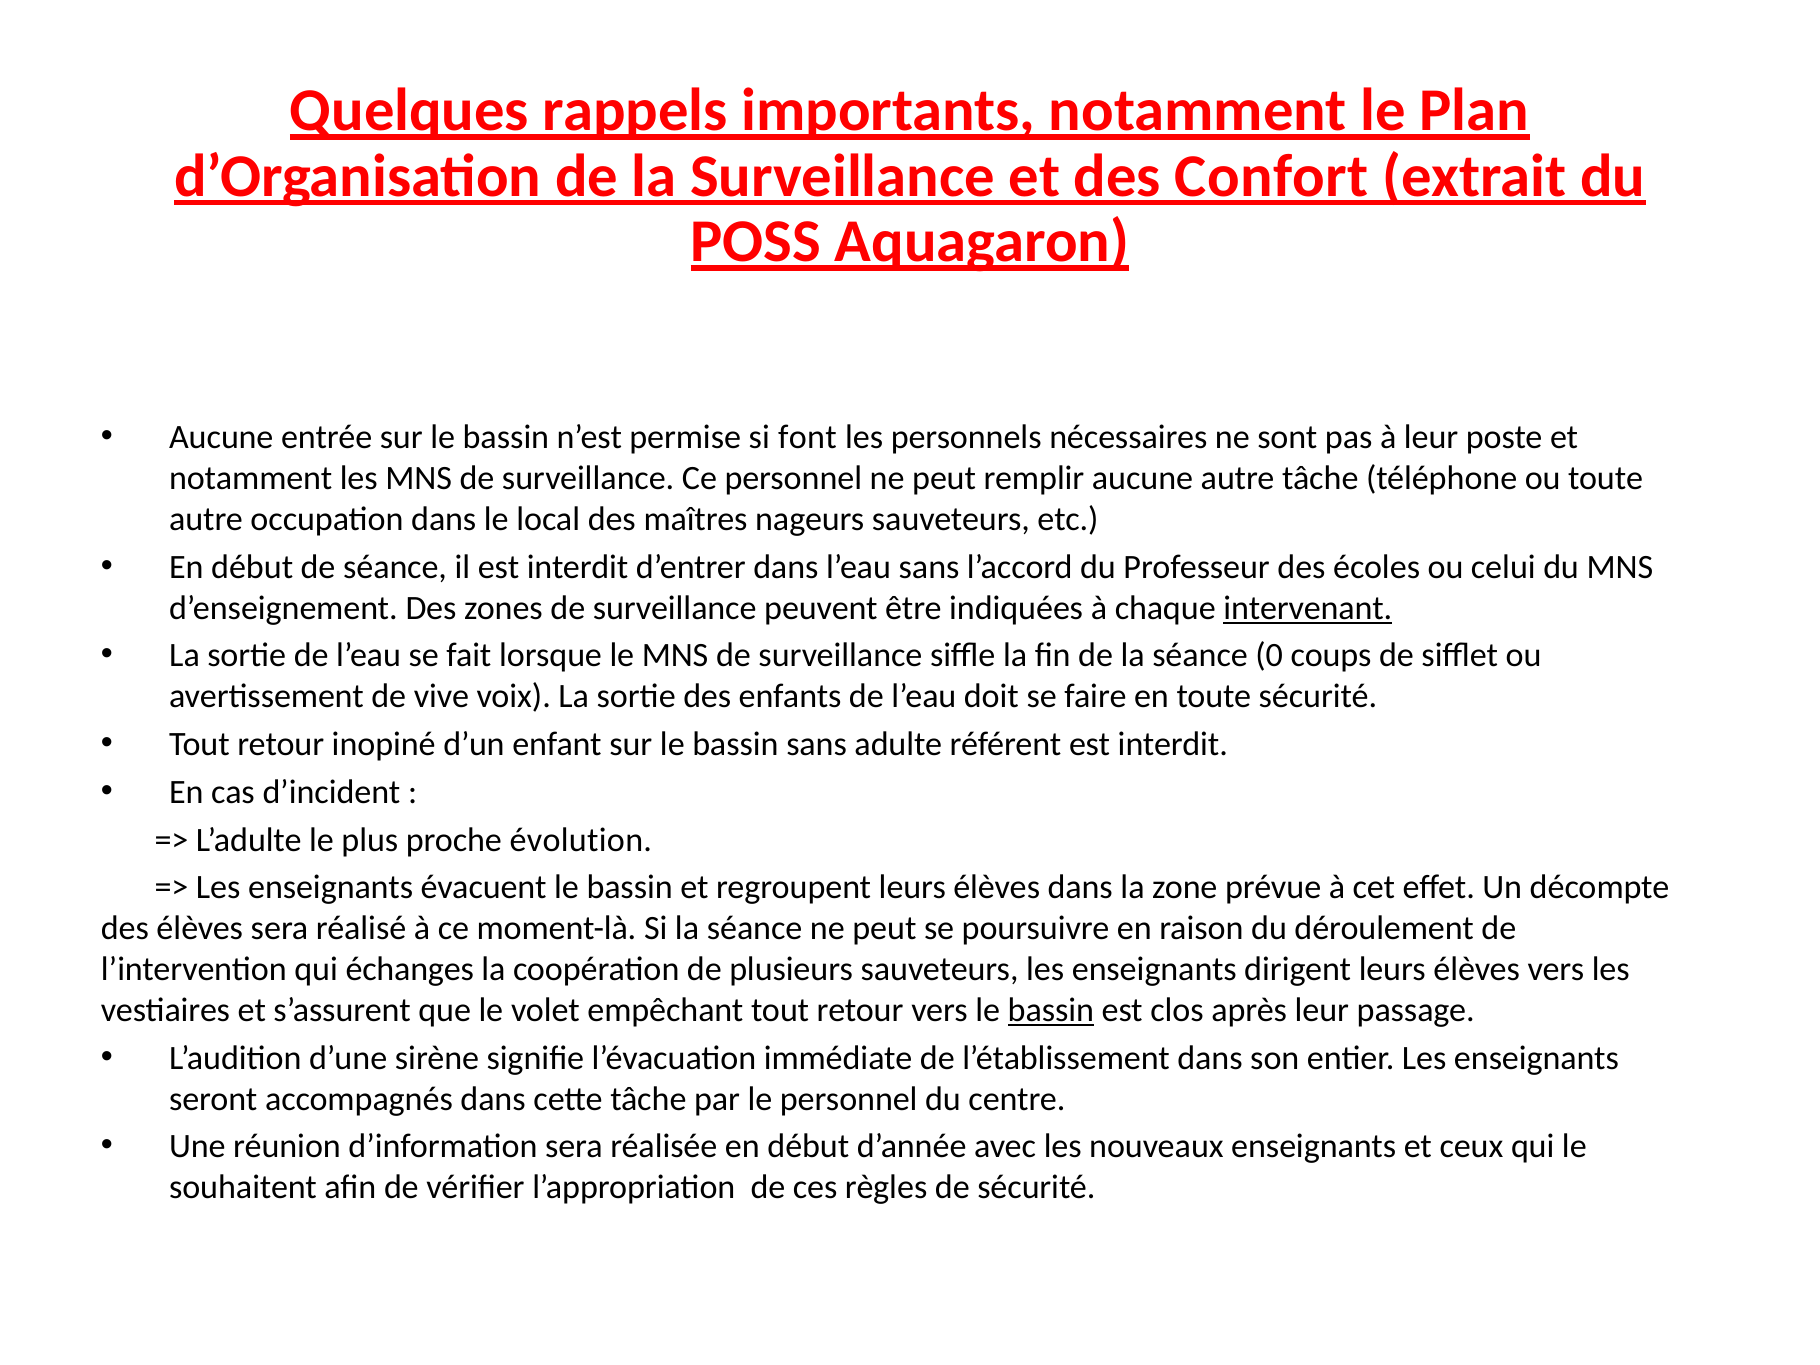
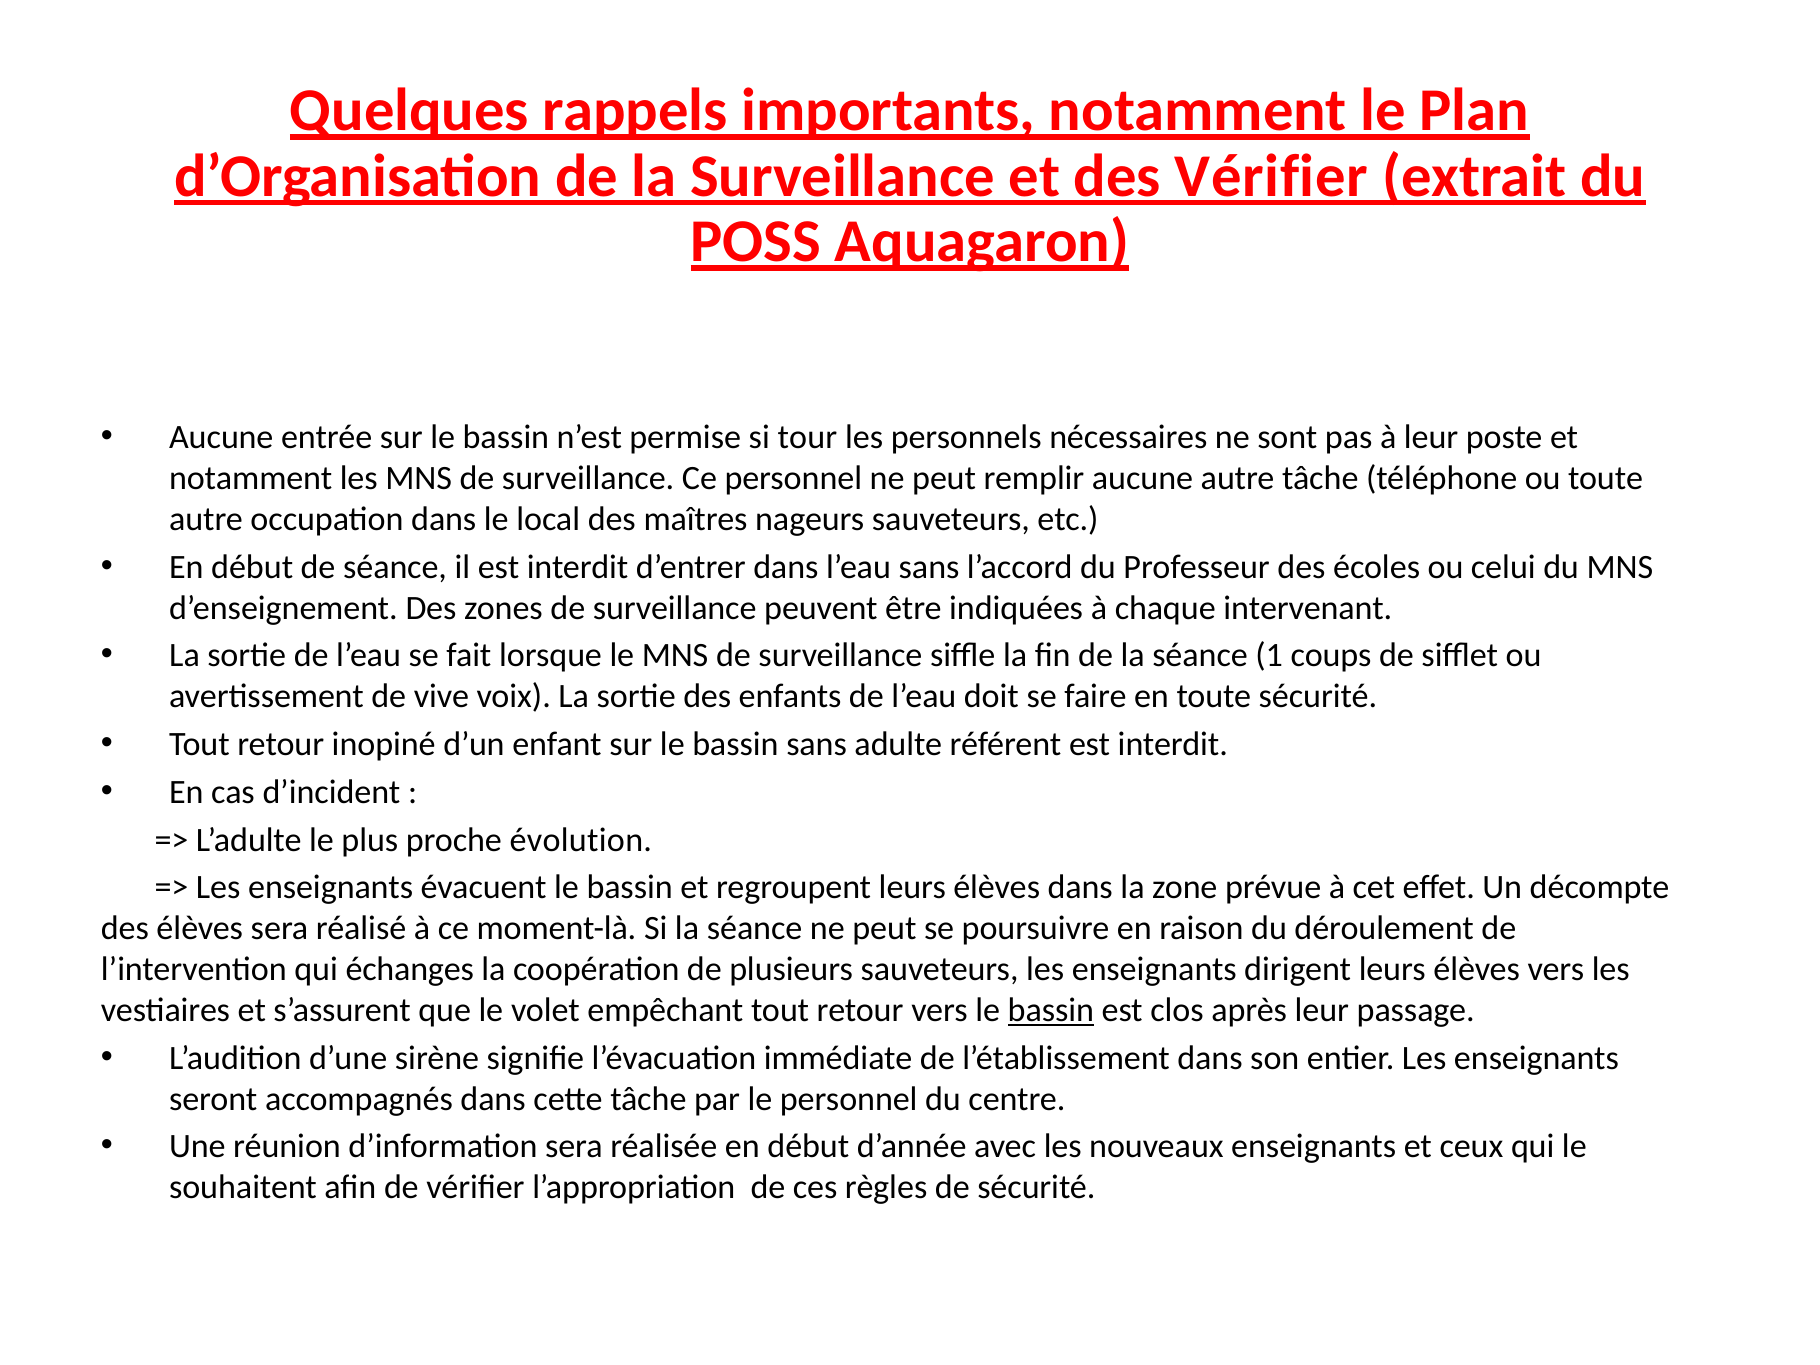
des Confort: Confort -> Vérifier (1272, 176)
font: font -> tour (807, 438)
intervenant underline: present -> none (1308, 608)
0: 0 -> 1 (1269, 656)
